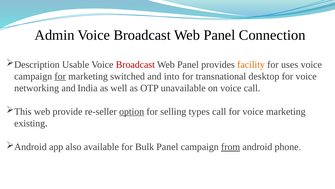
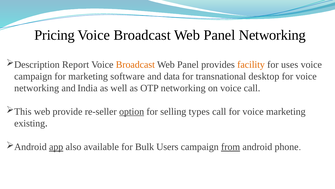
Admin: Admin -> Pricing (55, 35)
Panel Connection: Connection -> Networking (272, 35)
Usable: Usable -> Report (76, 64)
Broadcast colour: red -> orange (135, 64)
for underline: present -> none (60, 76)
switched: switched -> software (128, 76)
into: into -> data (172, 76)
OTP unavailable: unavailable -> networking (183, 88)
app underline: none -> present (56, 146)
Bulk Panel: Panel -> Users (167, 146)
